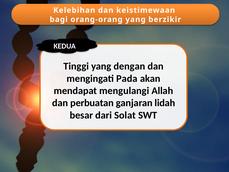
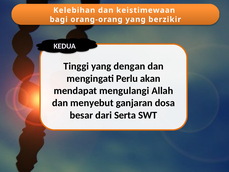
Pada: Pada -> Perlu (127, 78)
perbuatan: perbuatan -> menyebut (92, 103)
lidah: lidah -> dosa (165, 103)
Solat: Solat -> Serta (125, 115)
